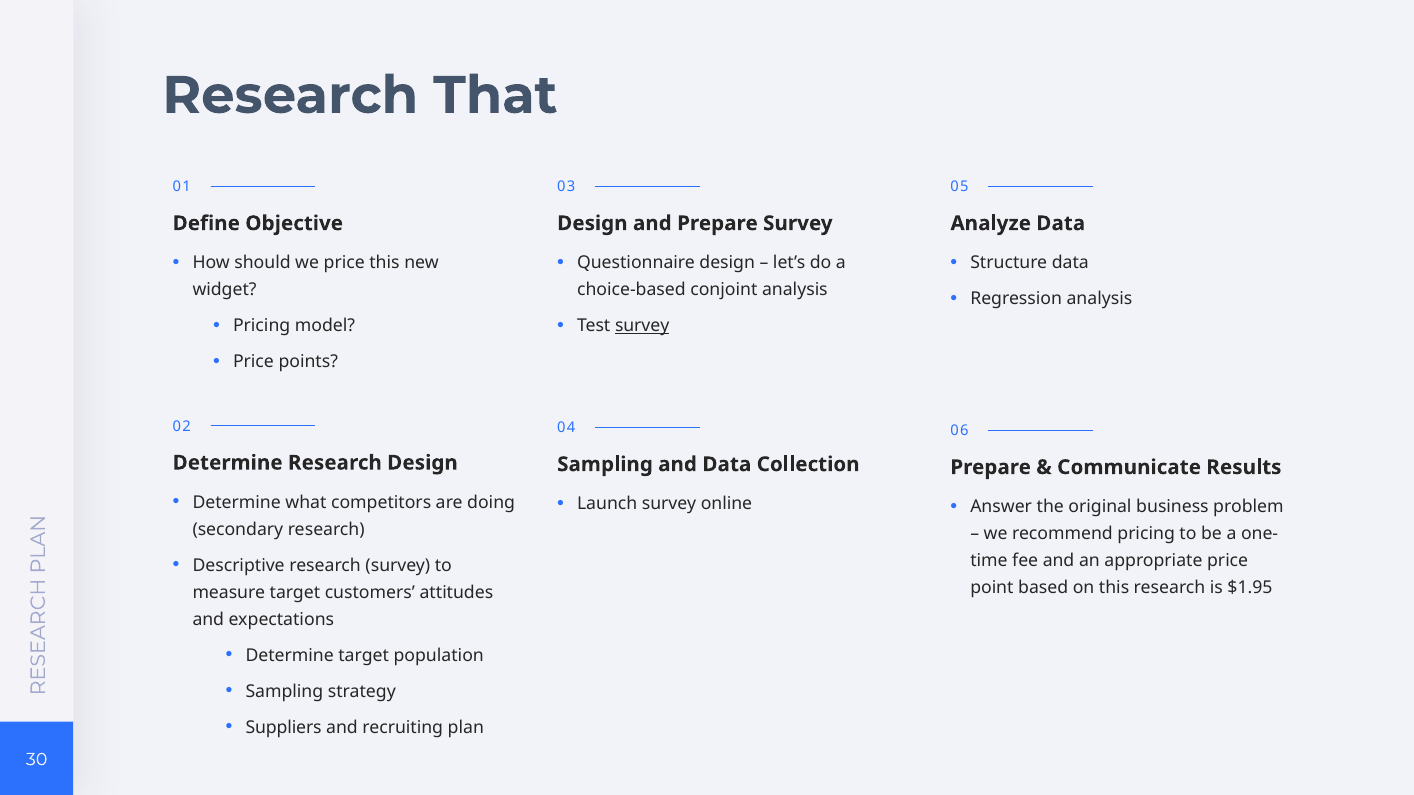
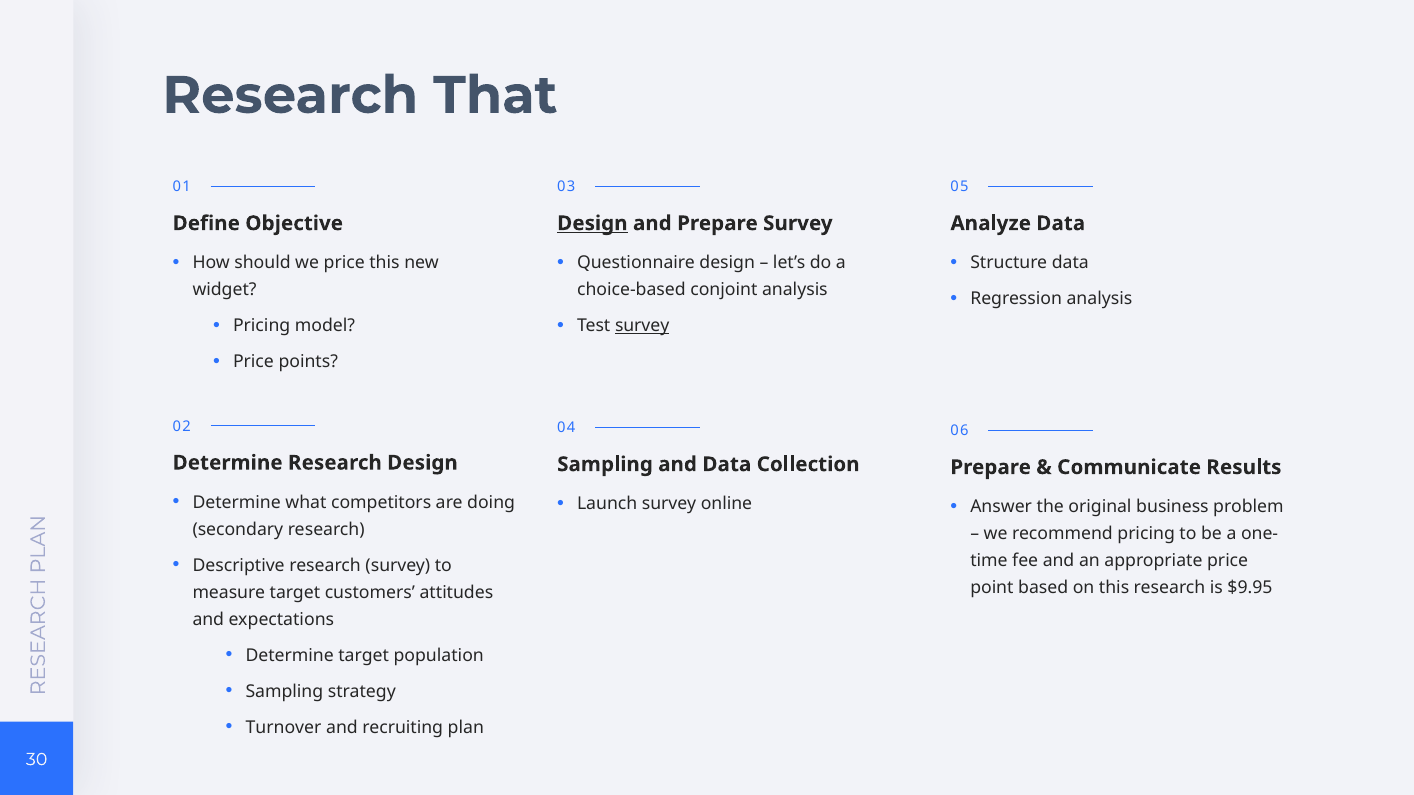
Design underline: none -> present (592, 223)
$1.95: $1.95 -> $9.95 (1250, 588)
Suppliers: Suppliers -> Turnover (284, 728)
